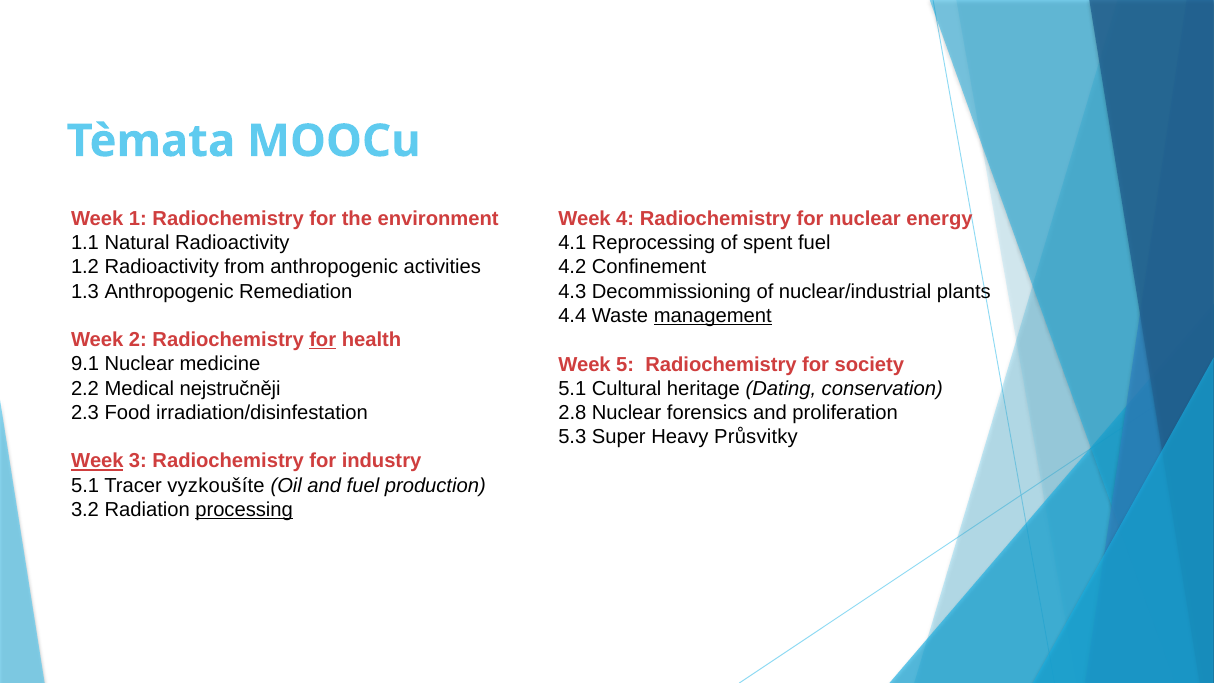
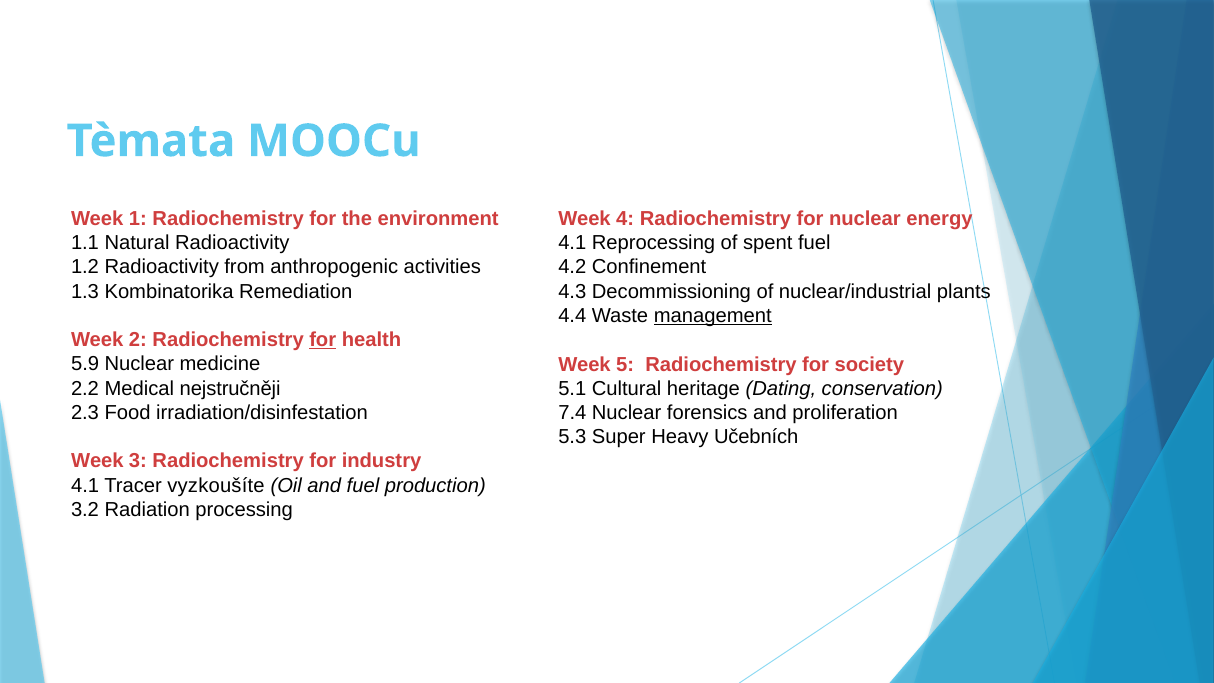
1.3 Anthropogenic: Anthropogenic -> Kombinatorika (169, 291)
9.1: 9.1 -> 5.9 (85, 364)
2.8: 2.8 -> 7.4 (572, 413)
Průsvitky: Průsvitky -> Učebních (756, 437)
Week underline: present -> none (97, 461)
5.1: 5.1 -> 4.1 (85, 485)
processing underline: present -> none (244, 510)
